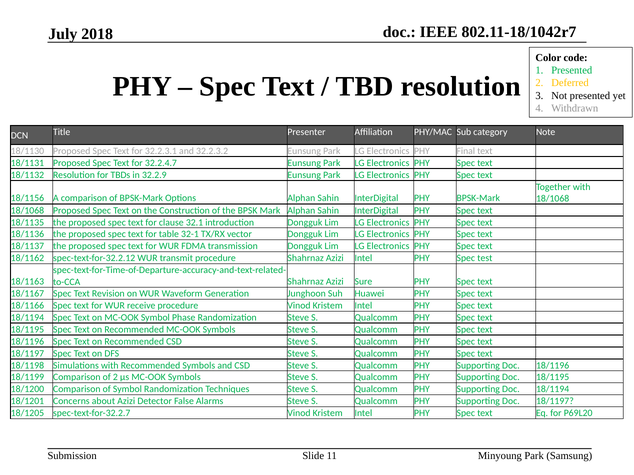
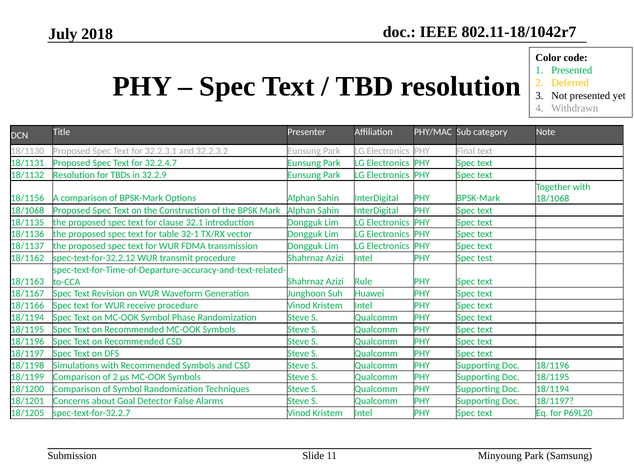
Sure: Sure -> Rule (363, 282)
about Azizi: Azizi -> Goal (126, 402)
